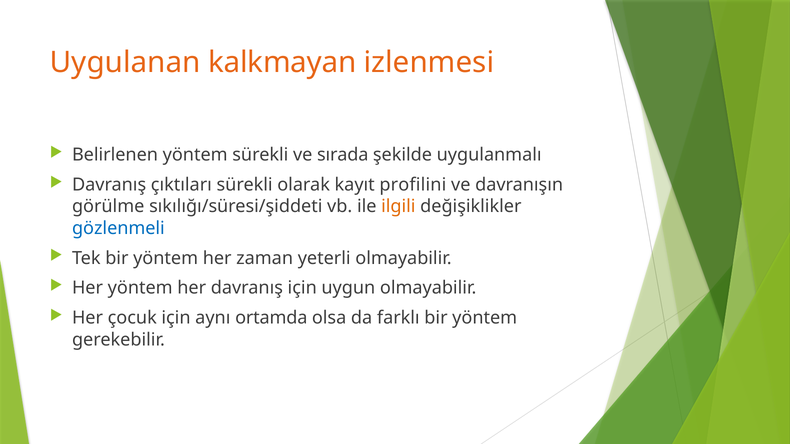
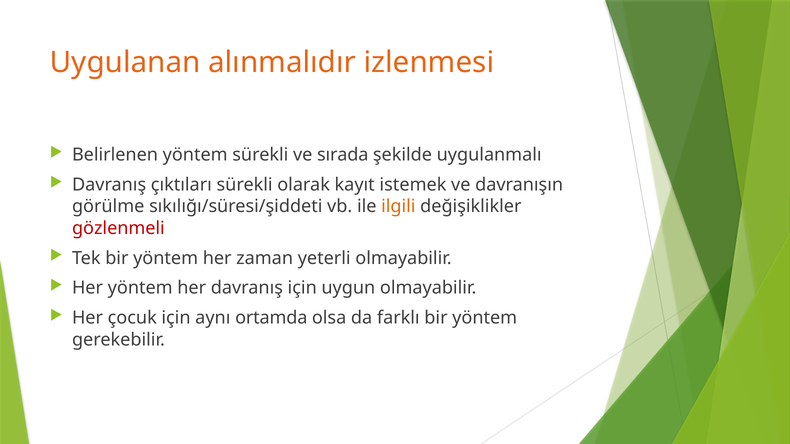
kalkmayan: kalkmayan -> alınmalıdır (282, 62)
profilini: profilini -> istemek (413, 185)
gözlenmeli colour: blue -> red (118, 228)
